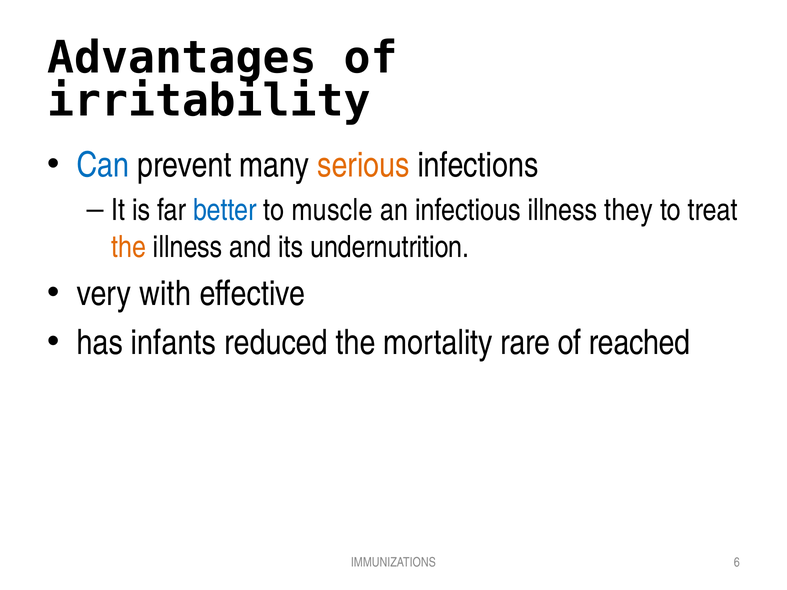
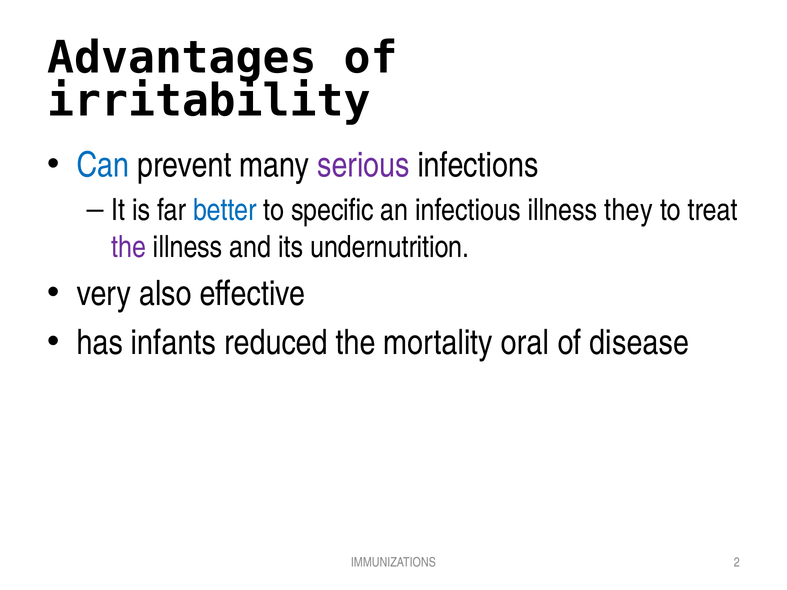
serious colour: orange -> purple (363, 165)
muscle: muscle -> specific (332, 210)
the colour: orange -> purple (129, 247)
with: with -> also (165, 294)
rare: rare -> oral (525, 343)
reached: reached -> disease (639, 343)
6: 6 -> 2 (737, 563)
